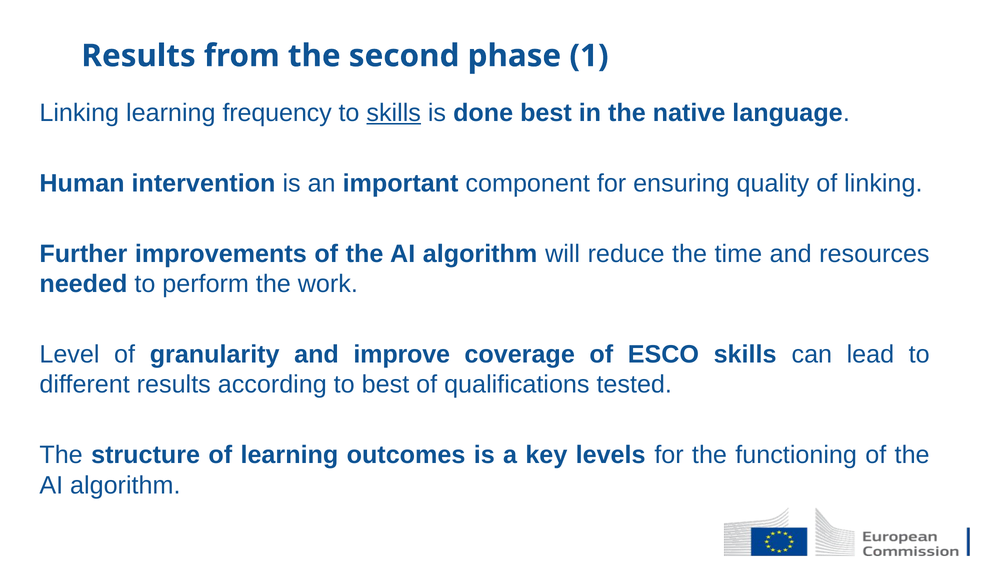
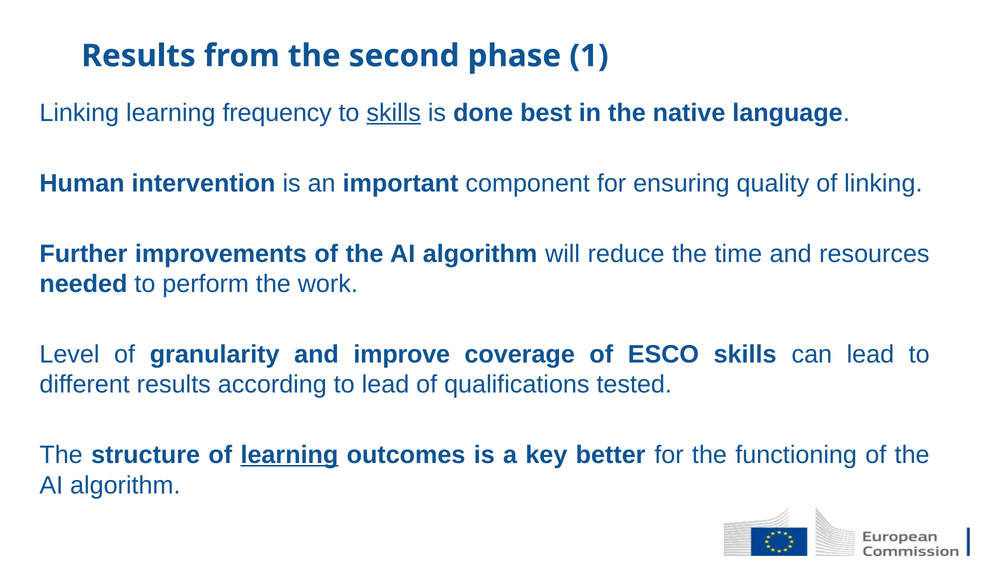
to best: best -> lead (385, 385)
learning underline: none -> present (289, 455)
levels: levels -> better (611, 455)
